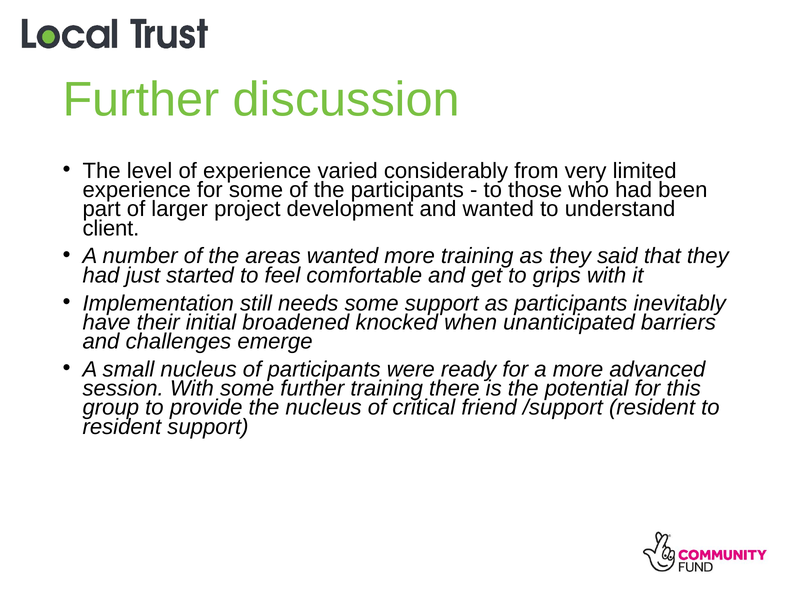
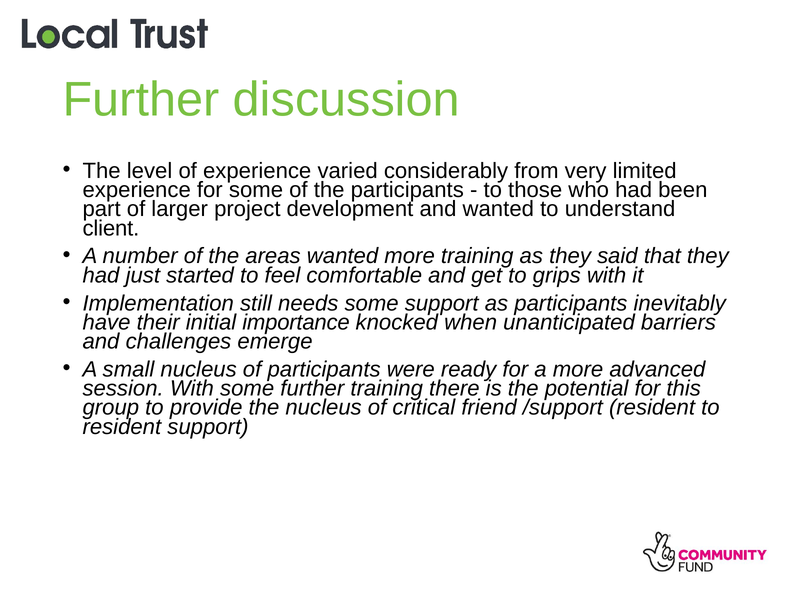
broadened: broadened -> importance (296, 322)
